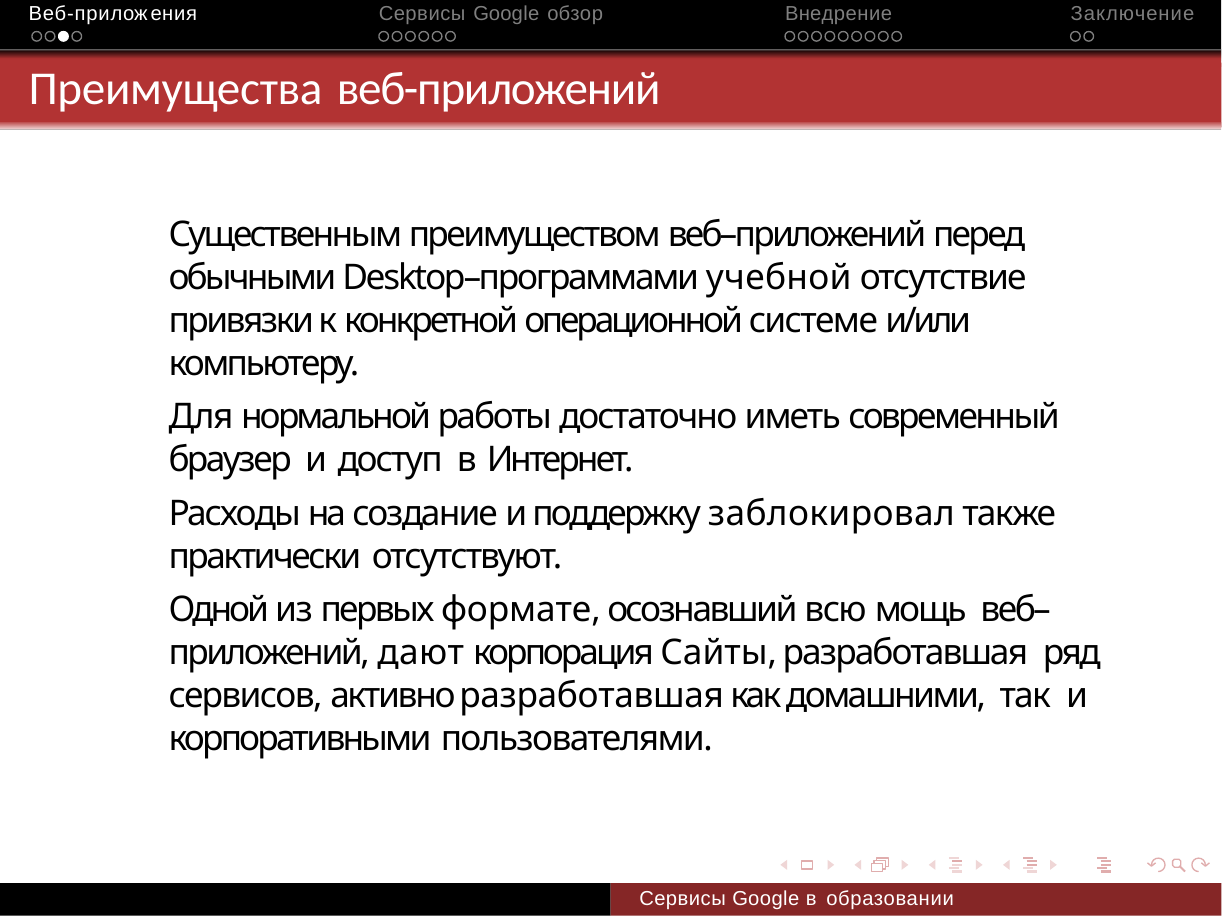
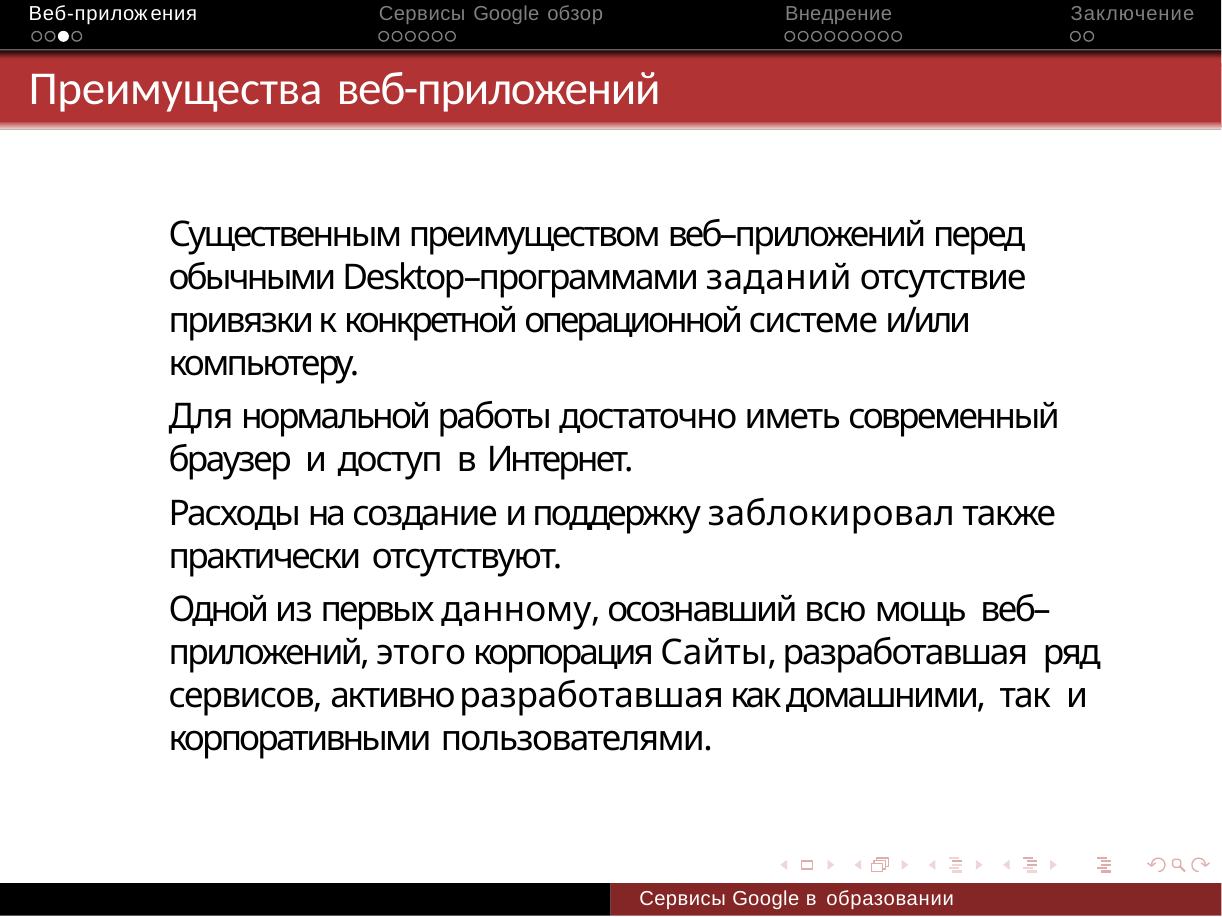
учебной: учебной -> заданий (779, 278)
формате: формате -> данному (521, 610)
дают: дают -> этого (421, 653)
